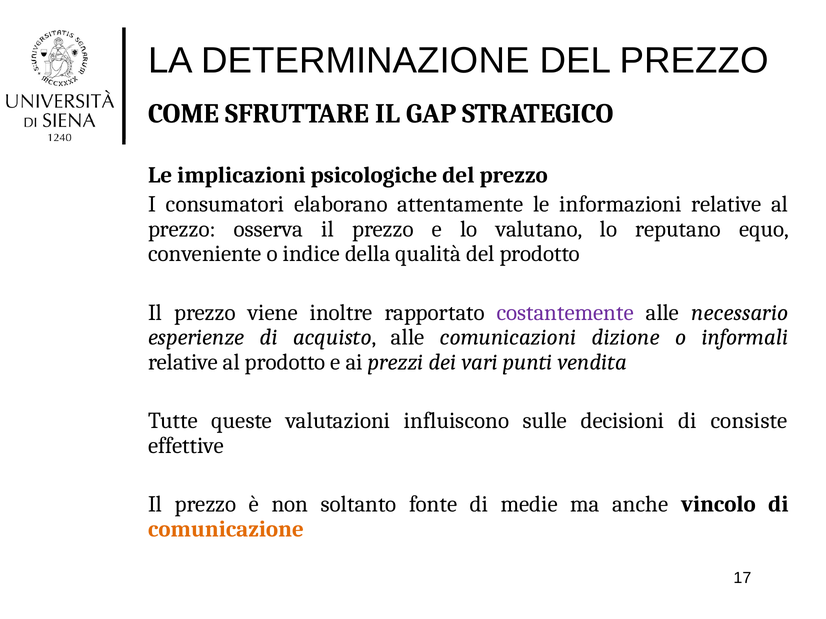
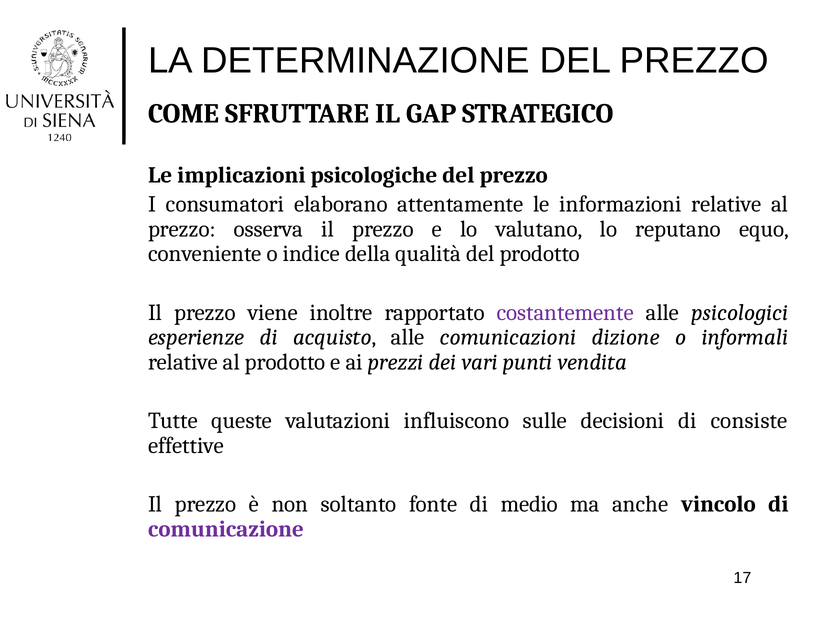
necessario: necessario -> psicologici (740, 313)
medie: medie -> medio (529, 505)
comunicazione colour: orange -> purple (226, 529)
